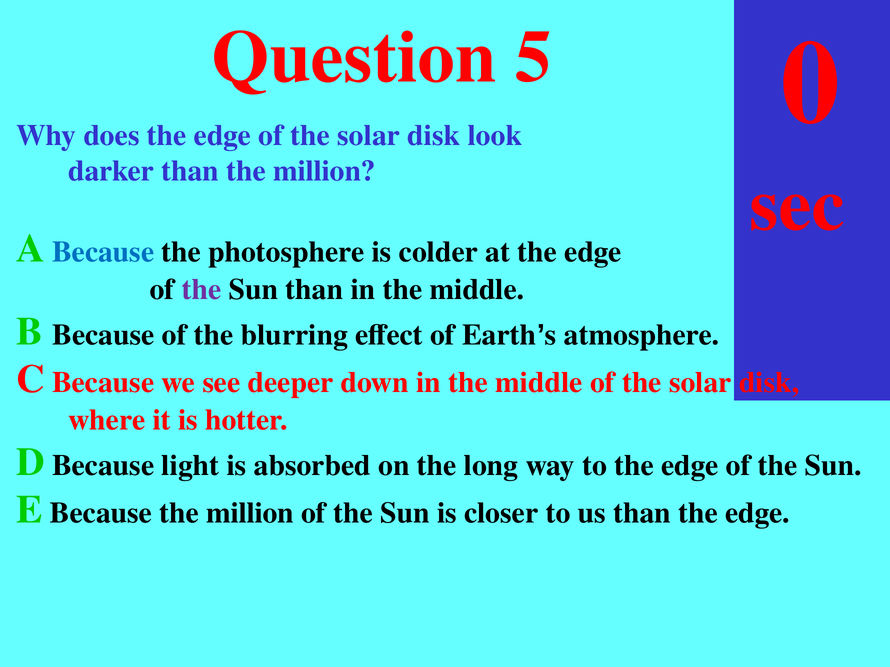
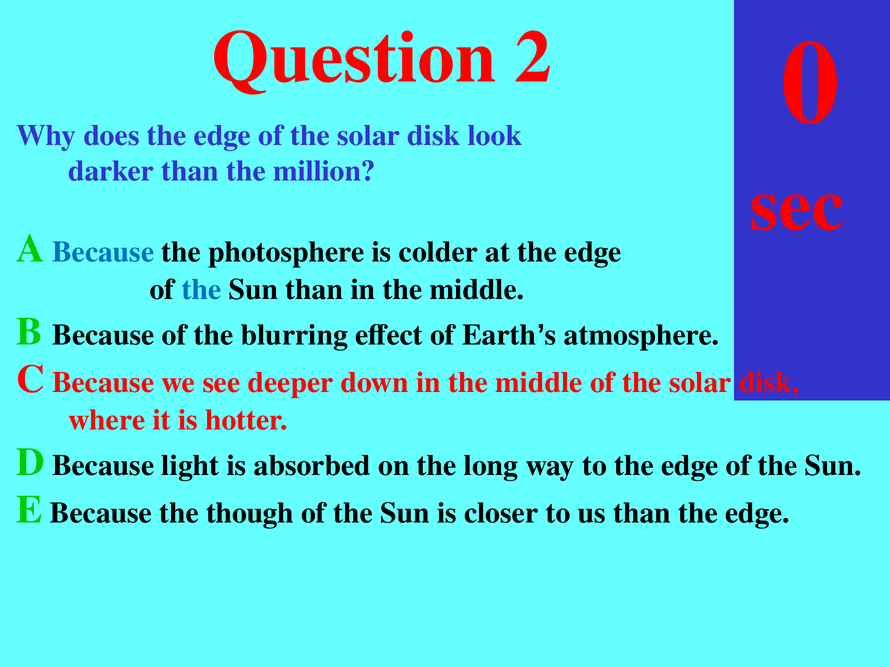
Question 5: 5 -> 2 (533, 57)
the colour: purple -> blue (201, 290)
Because the million: million -> though (250, 513)
